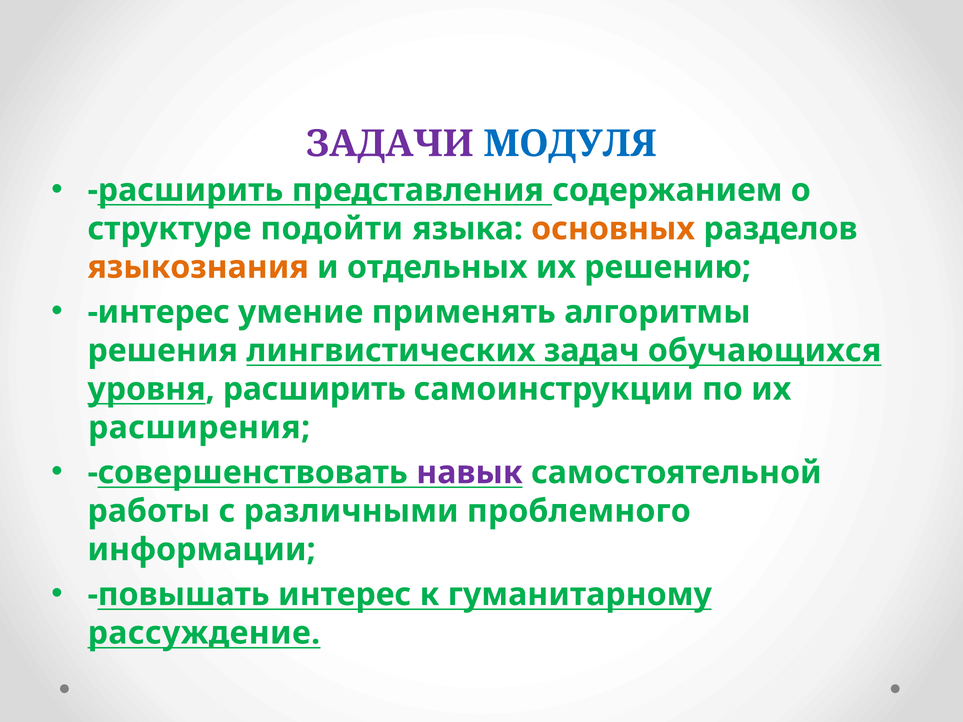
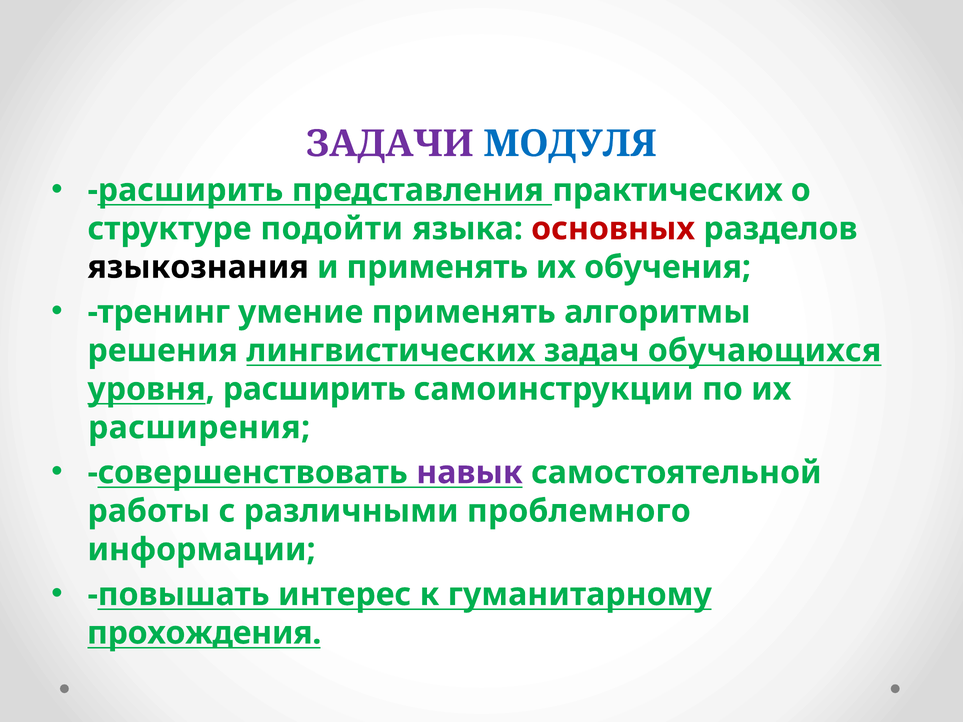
содержанием: содержанием -> практических (667, 190)
основных colour: orange -> red (613, 229)
языкознания colour: orange -> black (198, 267)
и отдельных: отдельных -> применять (437, 267)
решению: решению -> обучения (668, 267)
интерес: интерес -> тренинг (159, 312)
рассуждение: рассуждение -> прохождения (204, 633)
